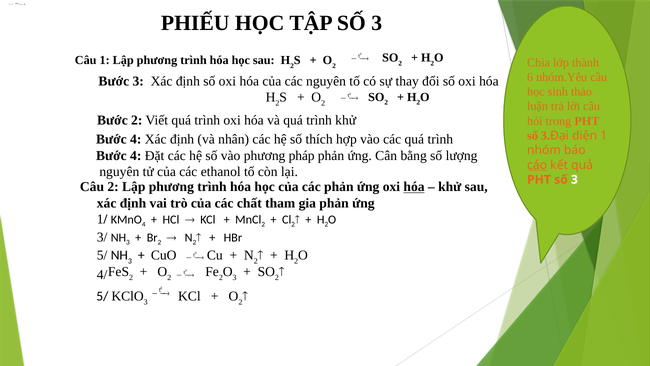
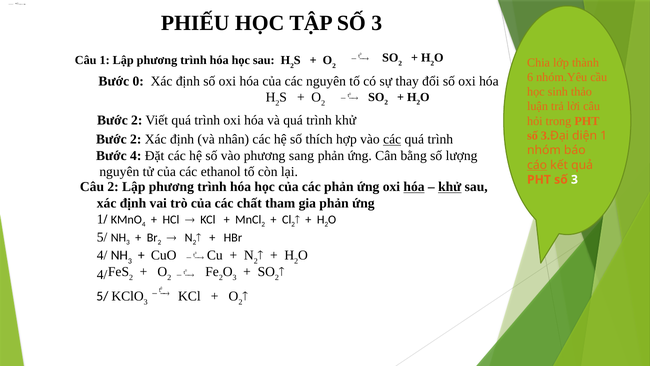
Bước 3: 3 -> 0 (138, 81)
4: 4 -> 2 (136, 139)
các underline: none -> present (392, 139)
pháp: pháp -> sang (302, 155)
khử underline: none -> present (450, 187)
3/: 3/ -> 5/ (102, 237)
5/: 5/ -> 4/ (102, 255)
